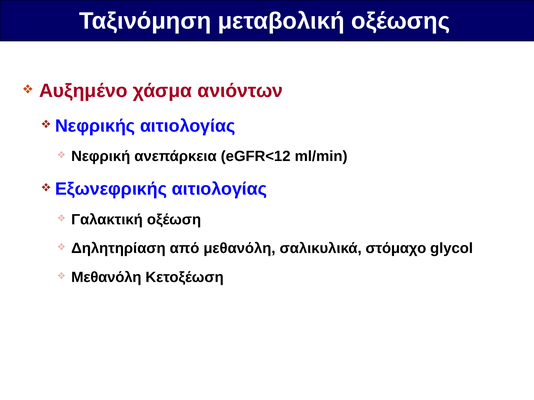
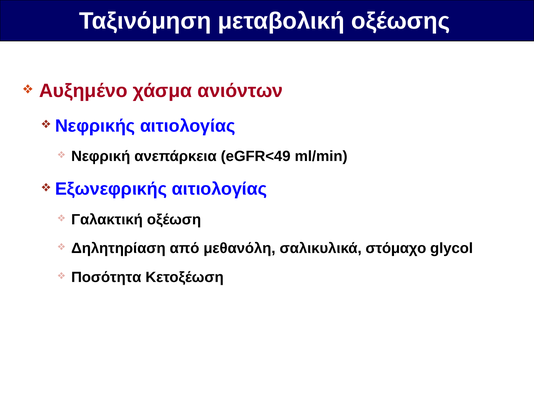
eGFR<12: eGFR<12 -> eGFR<49 (256, 157)
Μεθανόλη: Μεθανόλη -> Ποσότητα (106, 278)
